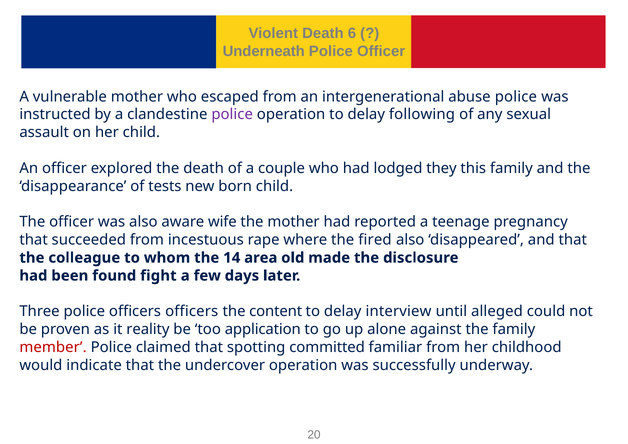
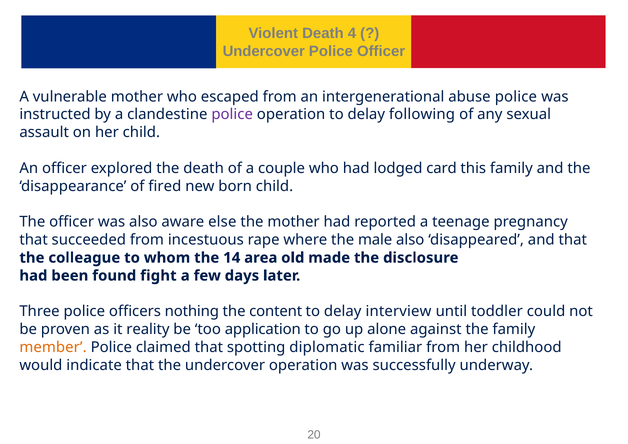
6: 6 -> 4 (352, 33)
Underneath: Underneath -> Undercover (264, 51)
they: they -> card (442, 168)
tests: tests -> fired (165, 186)
wife: wife -> else (222, 222)
fired: fired -> male (375, 240)
officers officers: officers -> nothing (192, 312)
alleged: alleged -> toddler (497, 312)
member colour: red -> orange (53, 347)
committed: committed -> diplomatic (327, 347)
